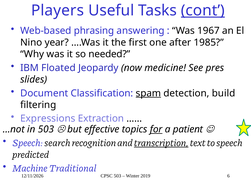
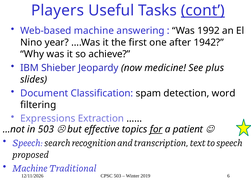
Web-based phrasing: phrasing -> machine (94, 31)
1967: 1967 -> 1992 (209, 31)
1985: 1985 -> 1942 (209, 43)
needed: needed -> achieve (109, 54)
Floated: Floated -> Shieber (59, 68)
pres: pres -> plus (215, 68)
spam underline: present -> none (148, 93)
build: build -> word (224, 93)
transcription underline: present -> none (161, 143)
predicted: predicted -> proposed (31, 155)
